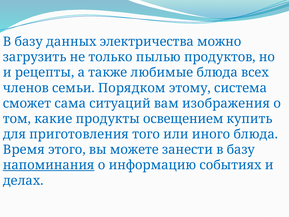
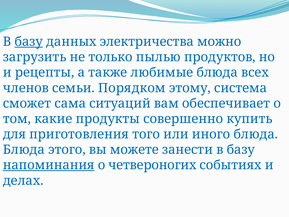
базу underline: none -> present (29, 42)
изображения: изображения -> обеспечивает (226, 103)
освещением: освещением -> совершенно (183, 119)
Время: Время -> Блюда (24, 150)
информацию: информацию -> четвероногих (152, 165)
